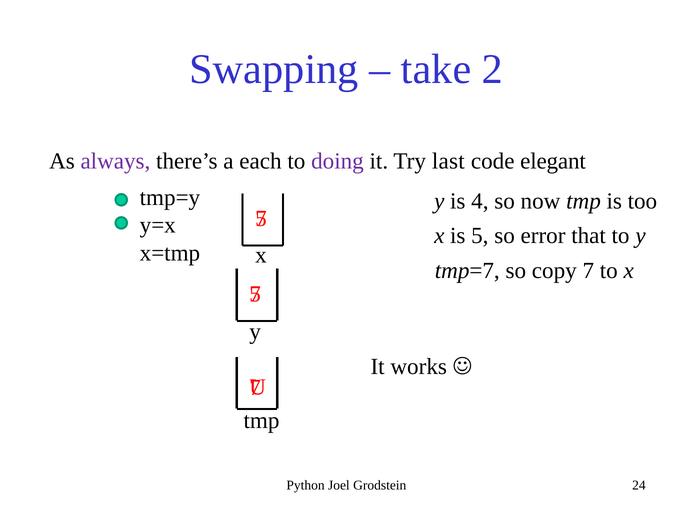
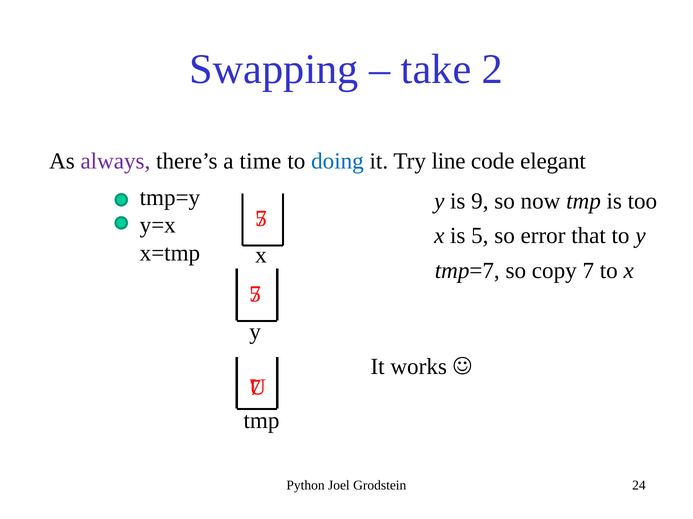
each: each -> time (260, 161)
doing colour: purple -> blue (337, 161)
last: last -> line (449, 161)
4: 4 -> 9 (480, 201)
